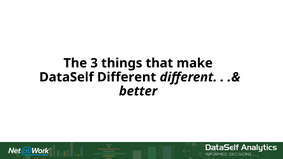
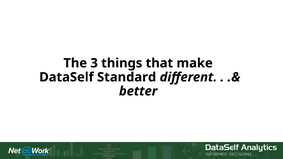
DataSelf Different: Different -> Standard (127, 77)
